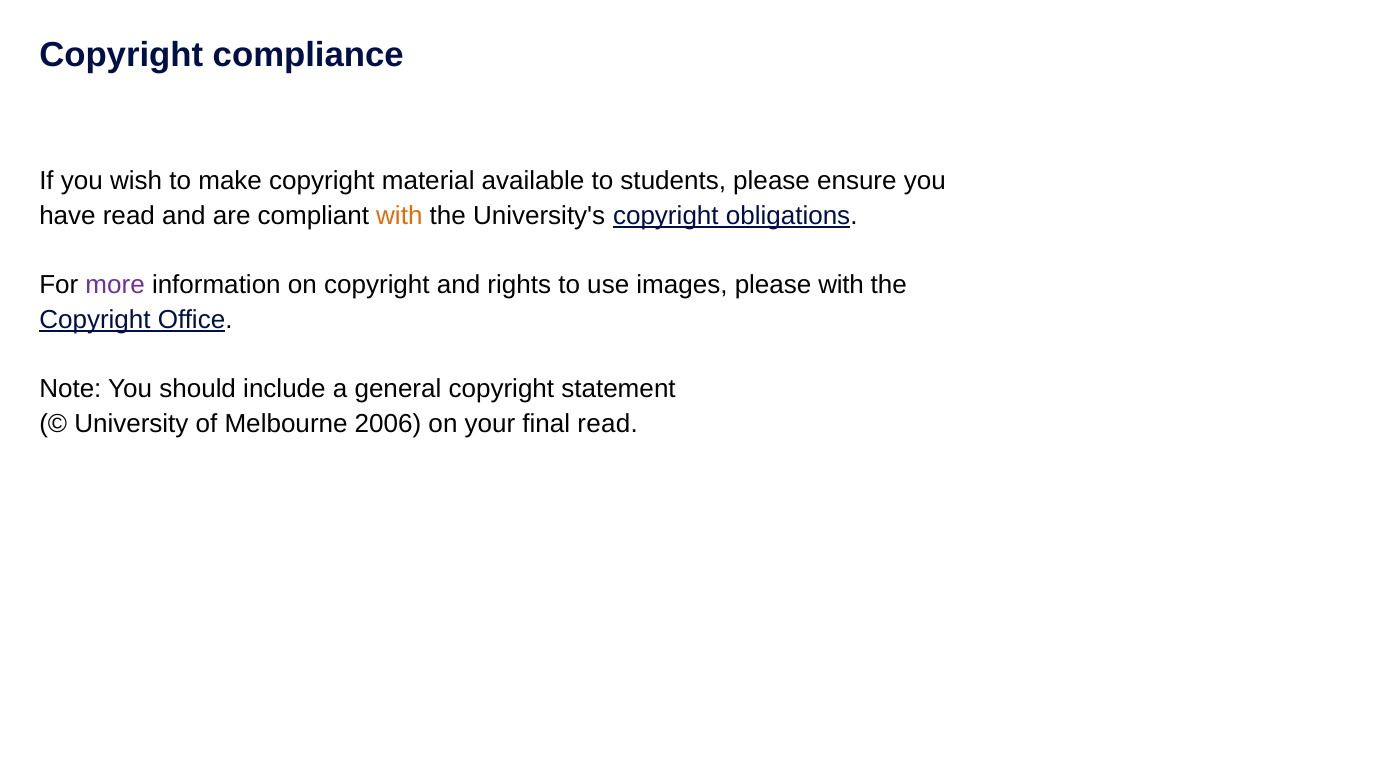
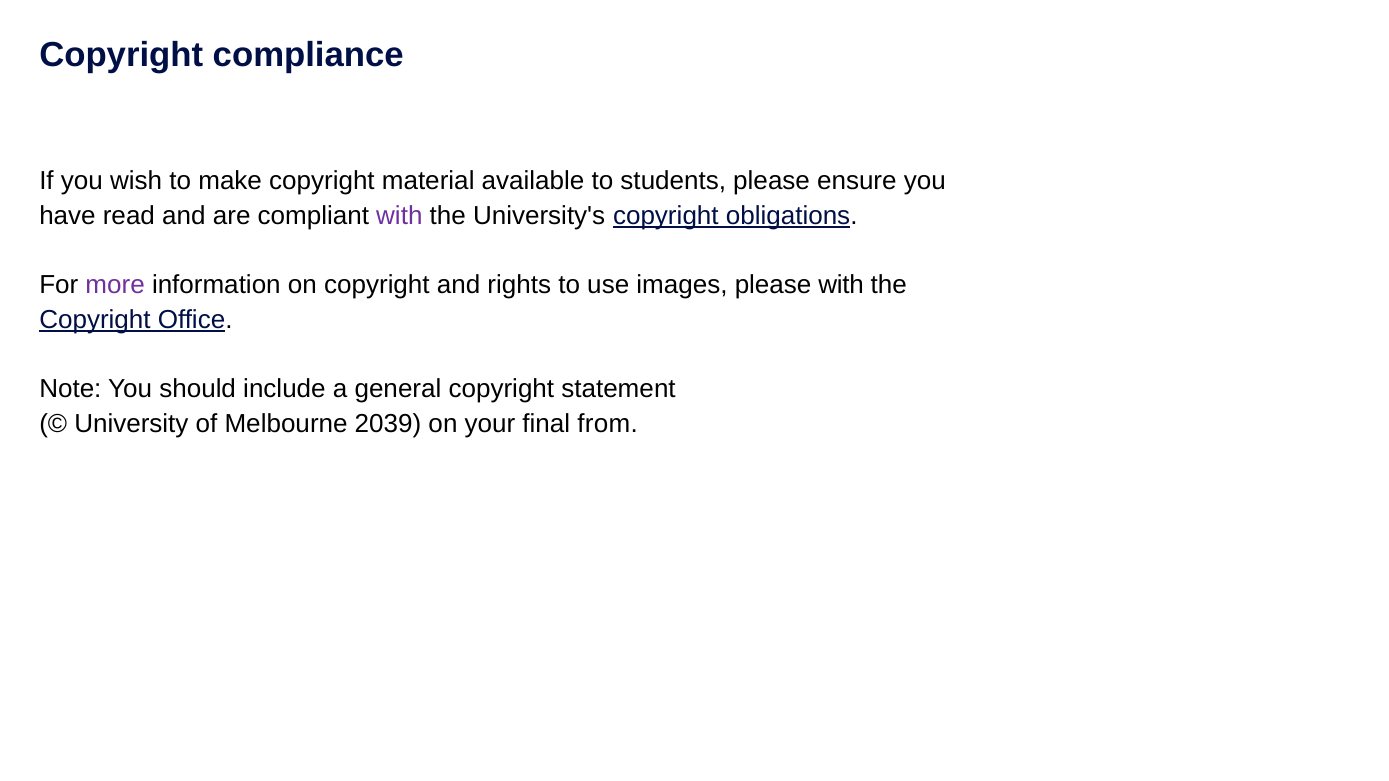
with colour: orange -> purple (399, 216)
2006: 2006 -> 2039 (388, 424)
final read: read -> from (608, 424)
